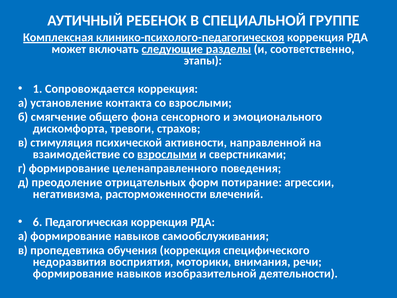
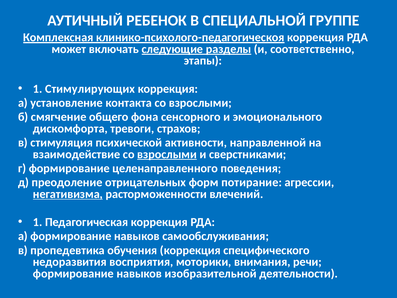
Сопровождается: Сопровождается -> Стимулирующих (90, 89)
негативизма underline: none -> present (68, 194)
6: 6 -> 1 (38, 222)
